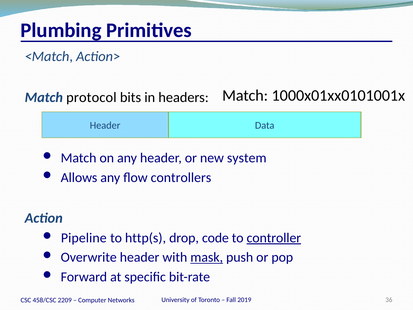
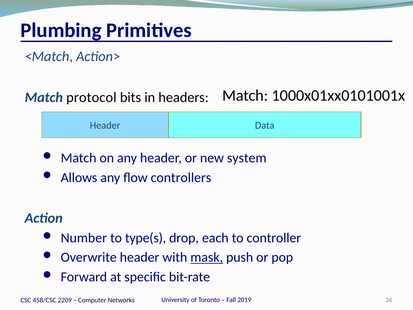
Pipeline: Pipeline -> Number (84, 238)
http(s: http(s -> type(s (146, 238)
code: code -> each (215, 238)
controller underline: present -> none (274, 238)
